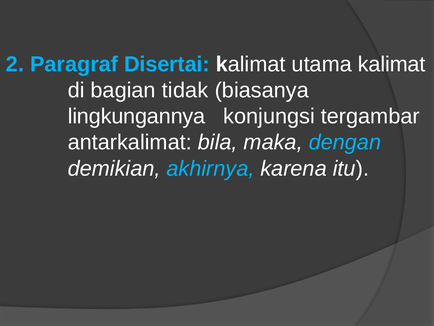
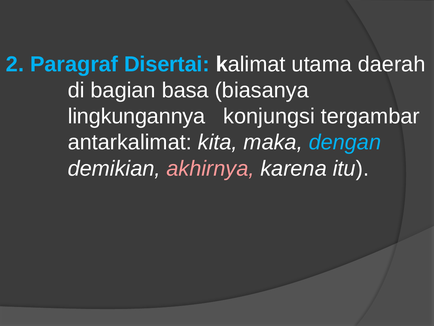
utama kalimat: kalimat -> daerah (392, 64)
tidak: tidak -> basa (185, 90)
bila: bila -> kita (218, 142)
akhirnya colour: light blue -> pink (211, 168)
